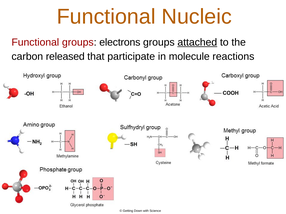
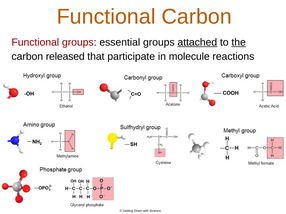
Functional Nucleic: Nucleic -> Carbon (197, 17)
electrons: electrons -> essential (120, 42)
the underline: none -> present (239, 42)
